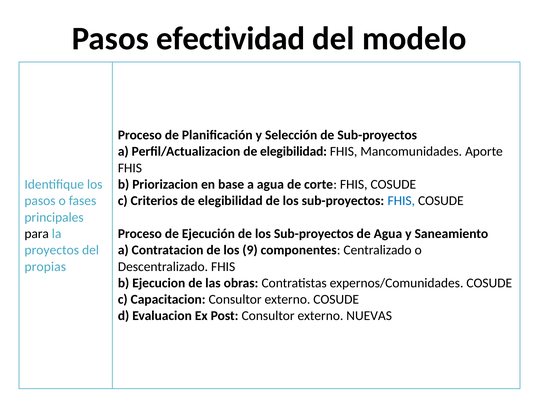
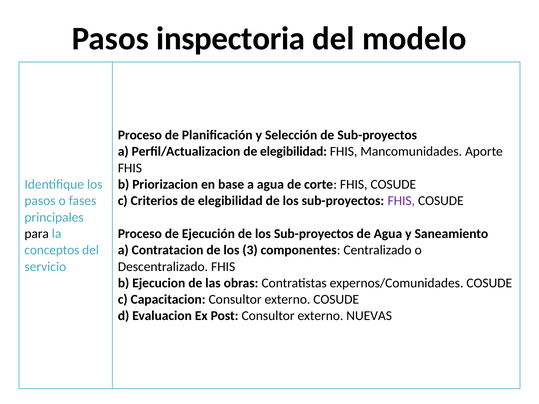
efectividad: efectividad -> inspectoria (231, 39)
FHIS colour: blue -> purple (401, 201)
proyectos: proyectos -> conceptos (52, 250)
9: 9 -> 3 (250, 250)
propias: propias -> servicio (45, 267)
